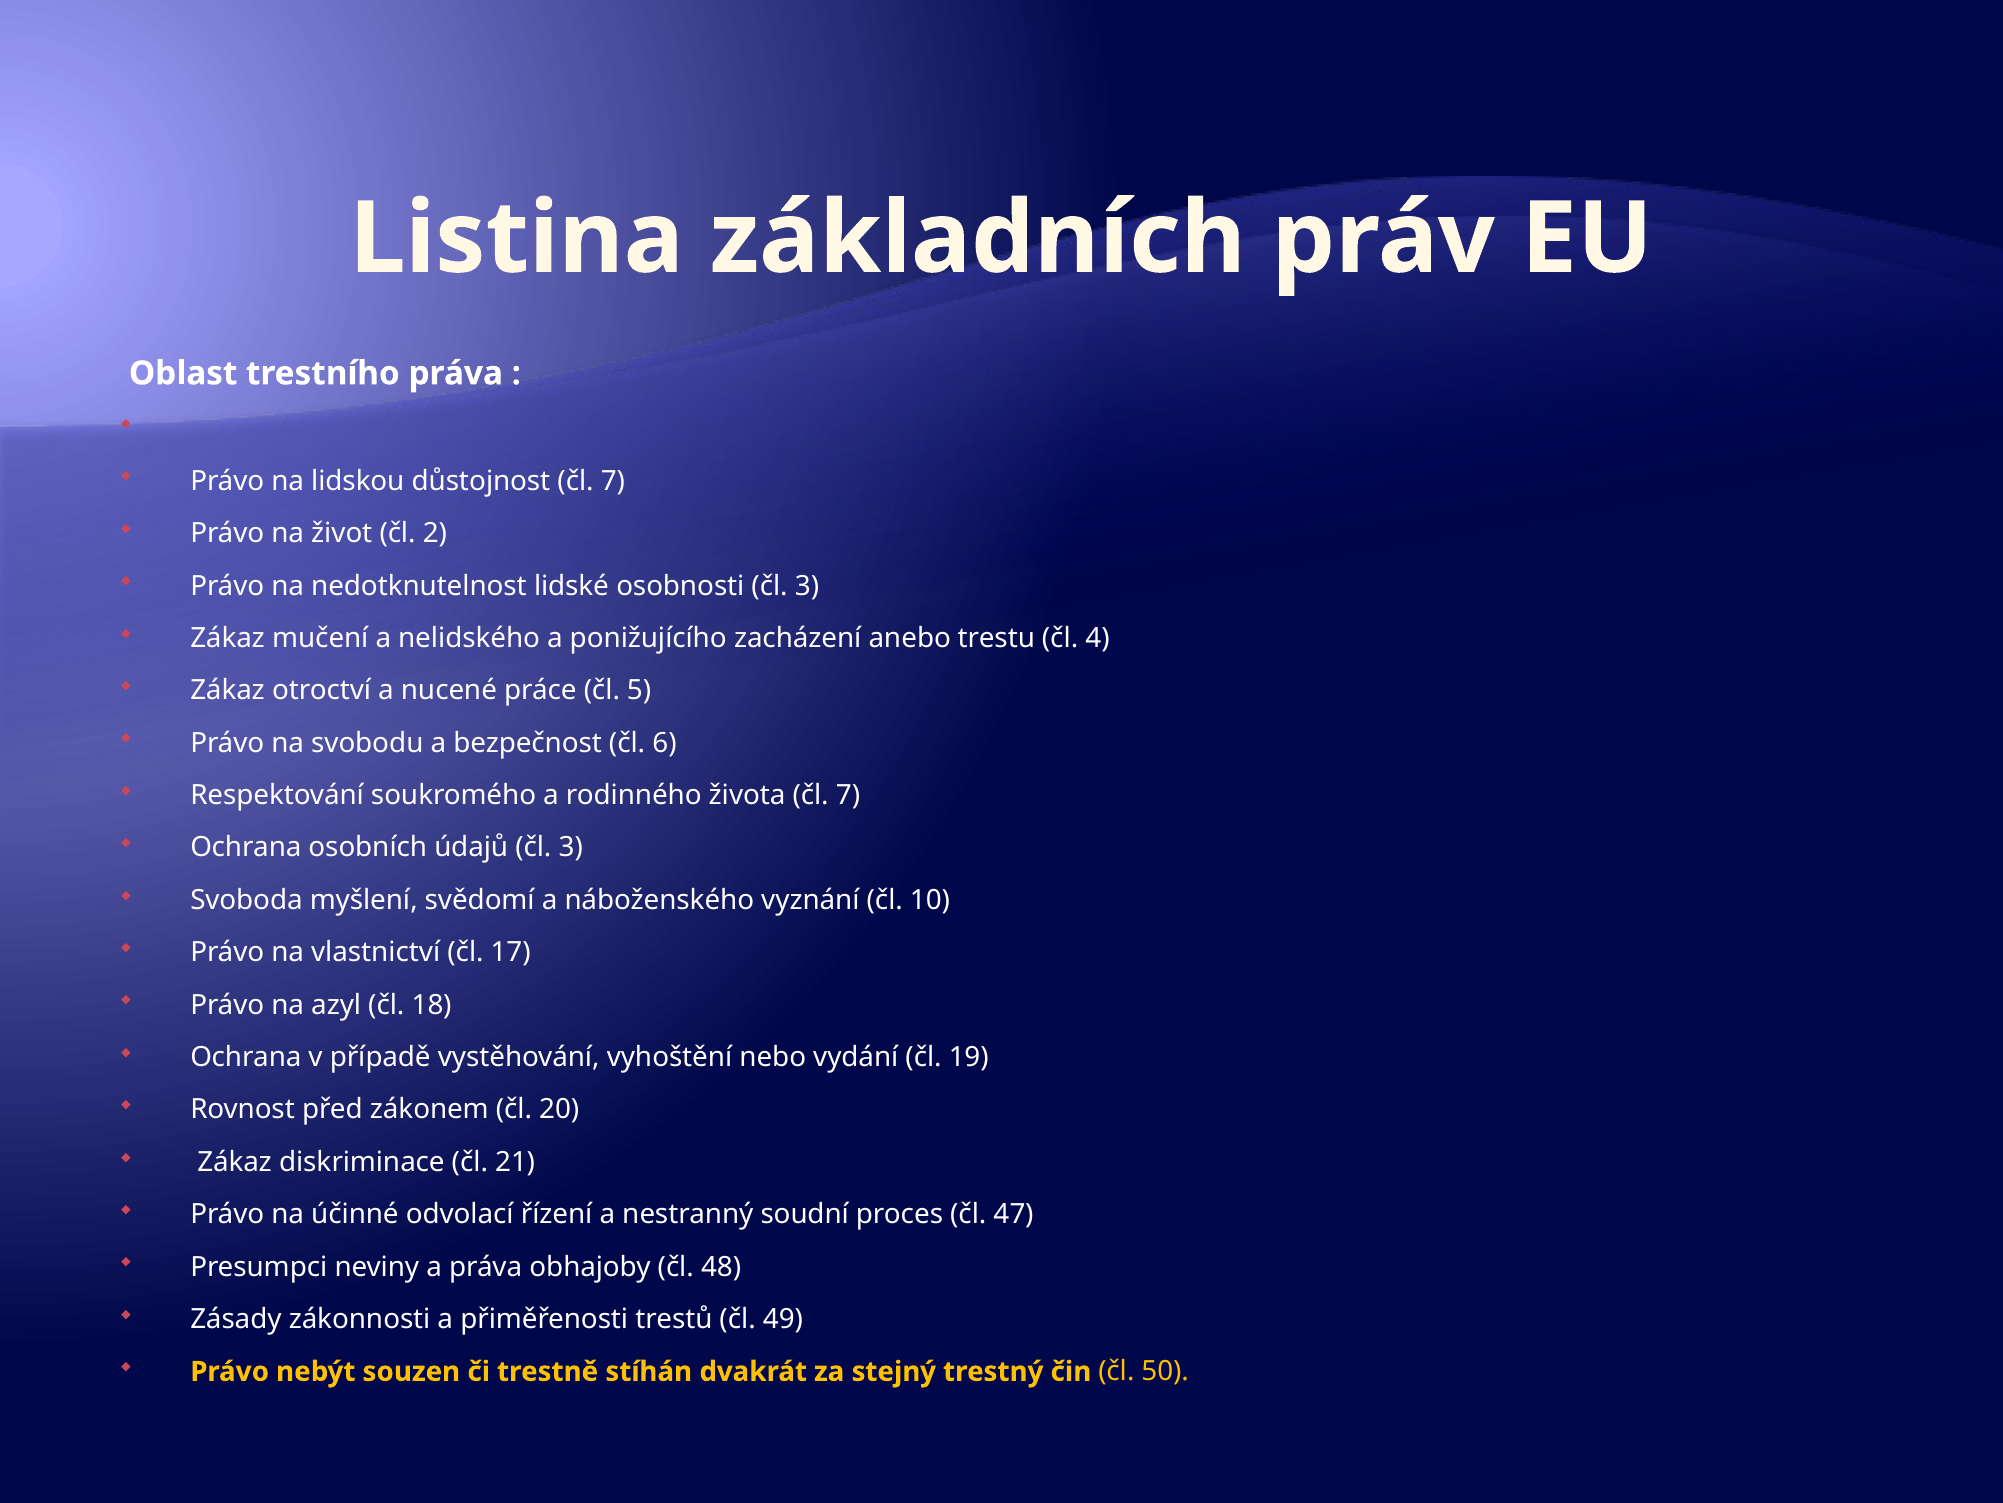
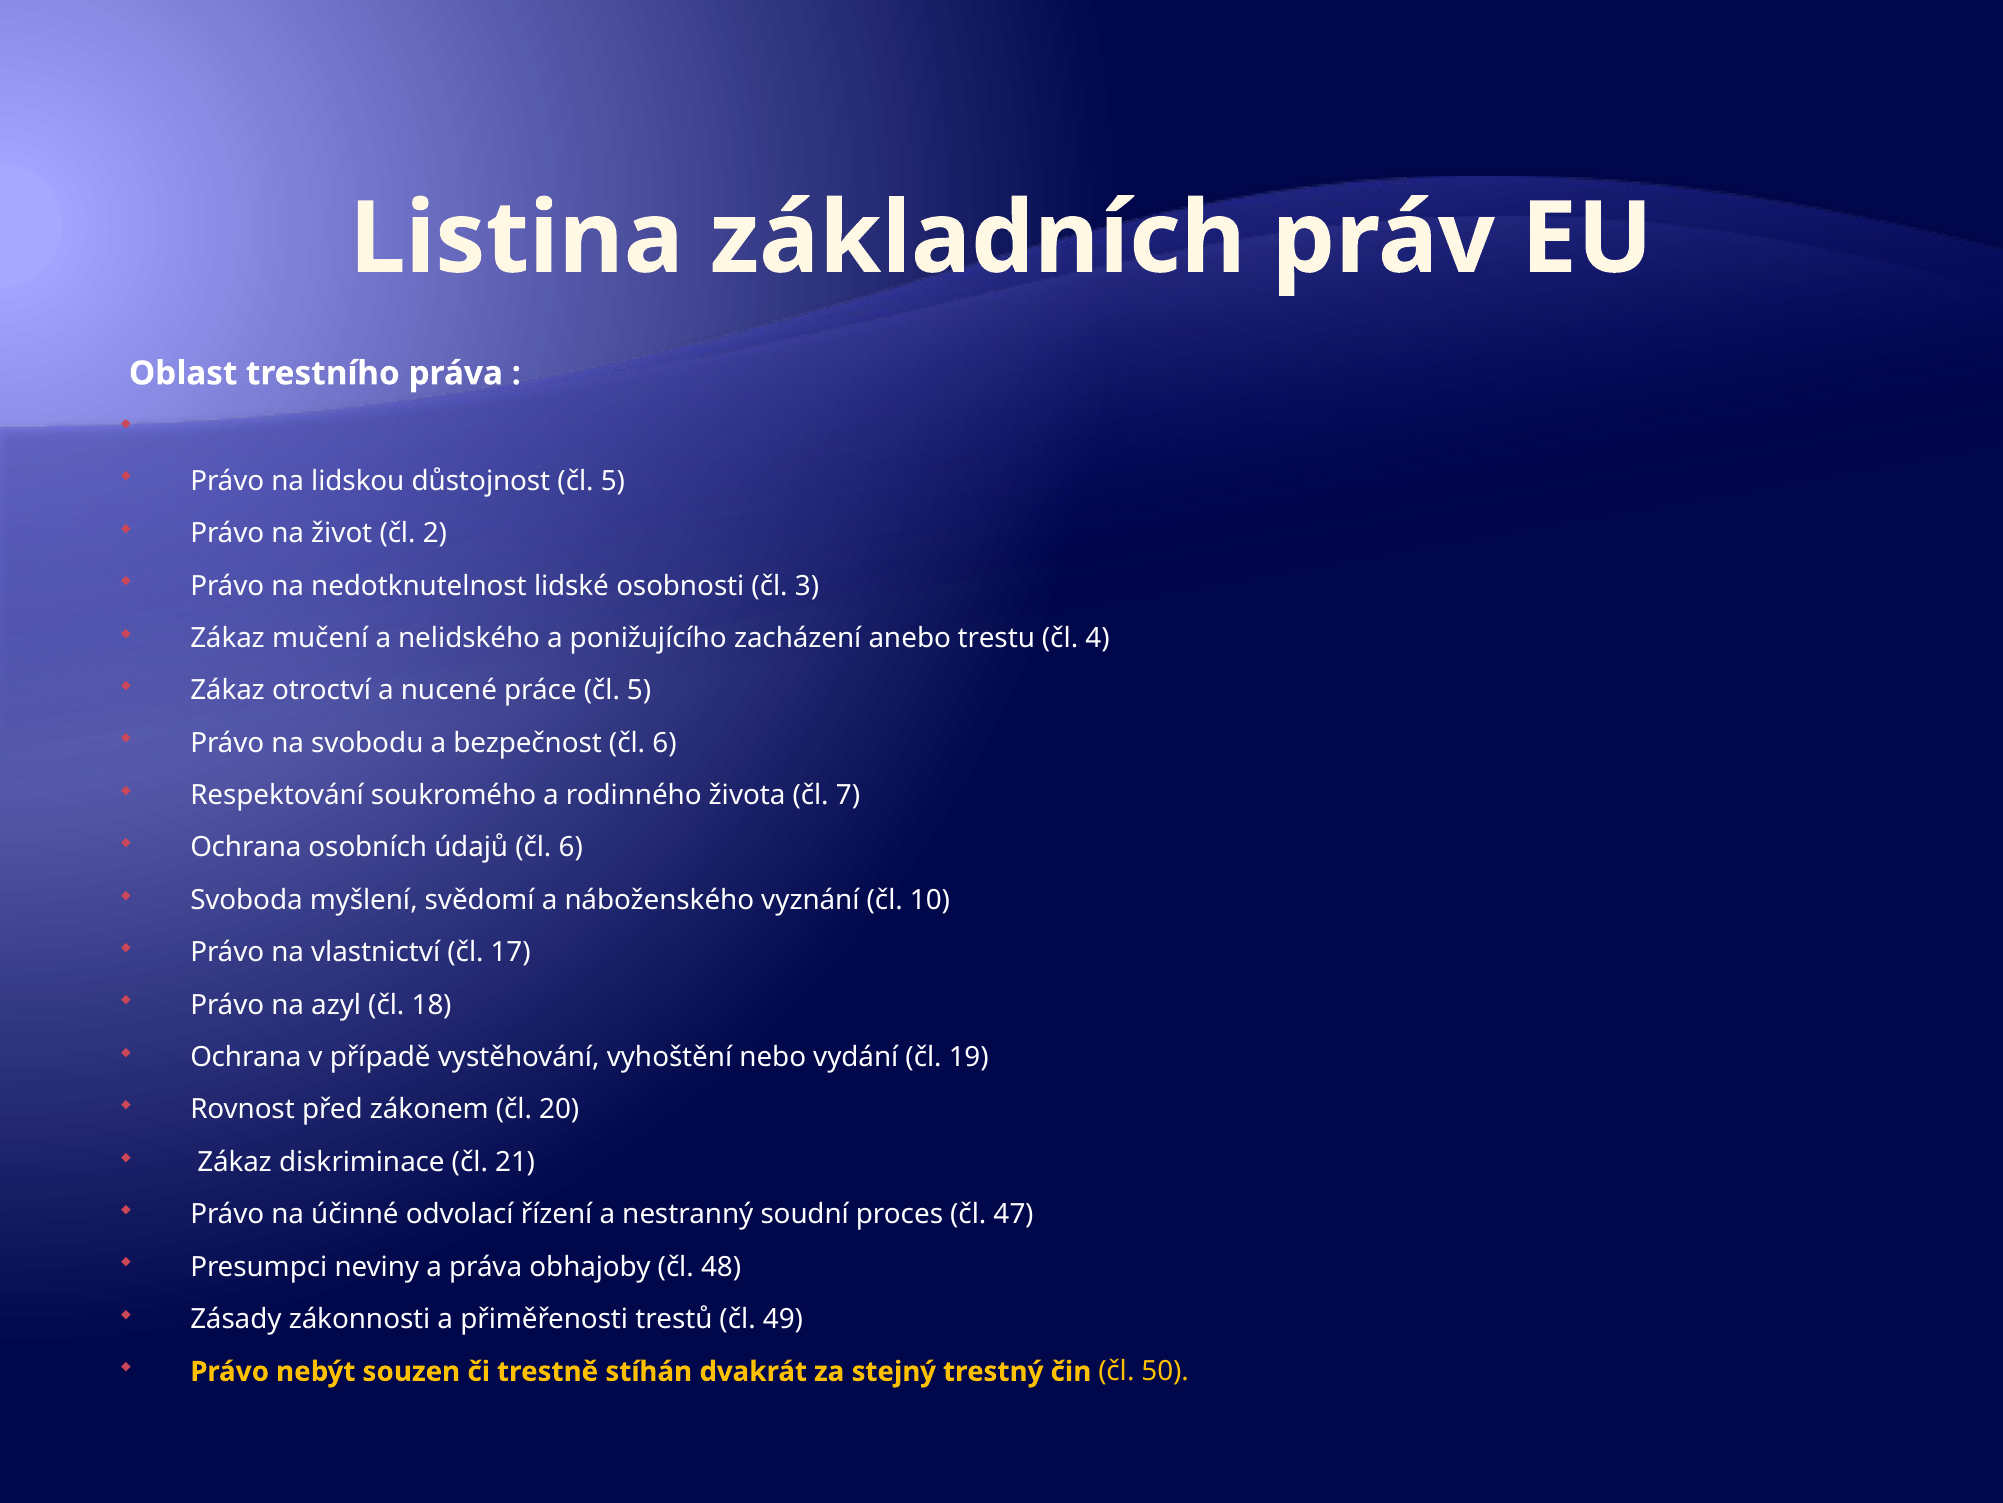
důstojnost čl 7: 7 -> 5 (613, 481)
údajů čl 3: 3 -> 6 (571, 847)
